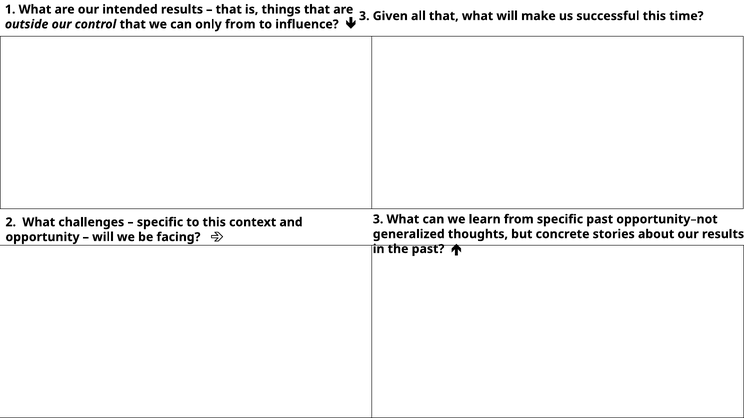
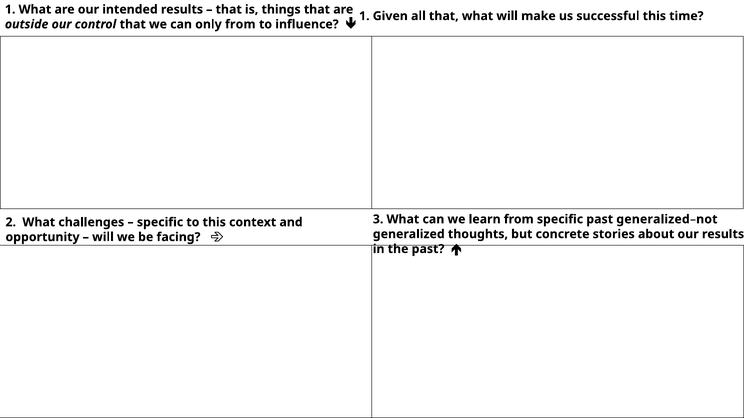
3: 3 -> 1 (364, 16)
opportunity–not: opportunity–not -> generalized–not (667, 219)
